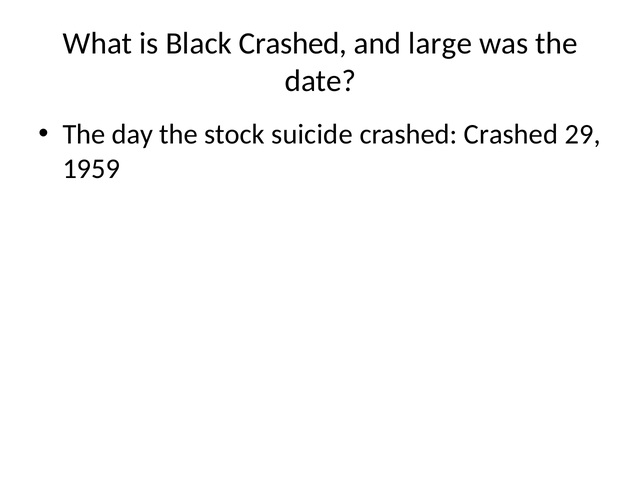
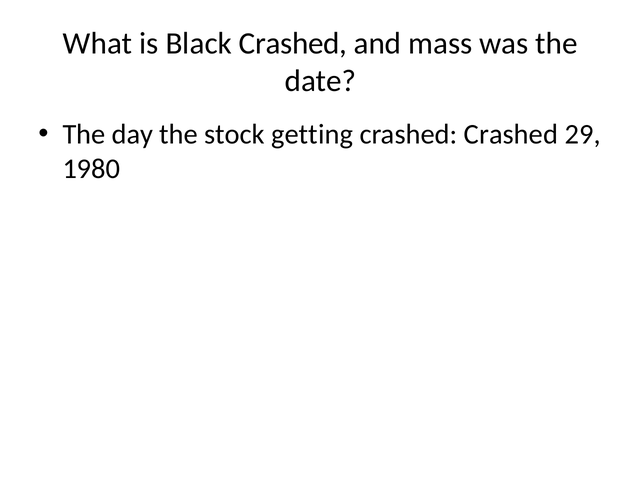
large: large -> mass (440, 43)
suicide: suicide -> getting (312, 134)
1959: 1959 -> 1980 (91, 169)
